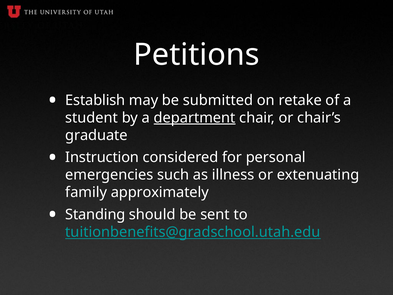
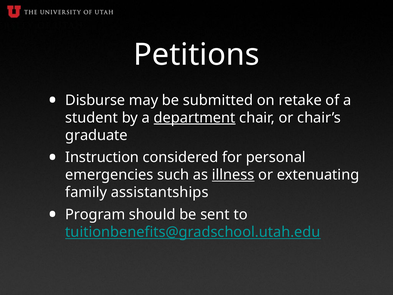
Establish: Establish -> Disburse (95, 100)
illness underline: none -> present (233, 175)
approximately: approximately -> assistantships (160, 192)
Standing: Standing -> Program (95, 214)
